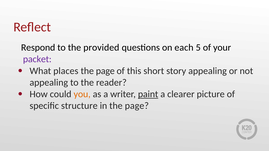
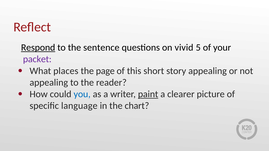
Respond underline: none -> present (38, 48)
provided: provided -> sentence (101, 48)
each: each -> vivid (184, 48)
you colour: orange -> blue (82, 94)
structure: structure -> language (79, 106)
in the page: page -> chart (137, 106)
